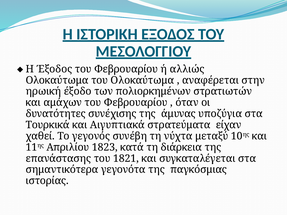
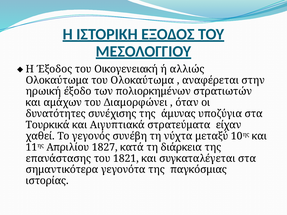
Έξοδος του Φεβρουαρίου: Φεβρουαρίου -> Οικογενειακή (126, 69)
αμάχων του Φεβρουαρίου: Φεβρουαρίου -> Διαμορφώνει (136, 103)
1823: 1823 -> 1827 (105, 147)
